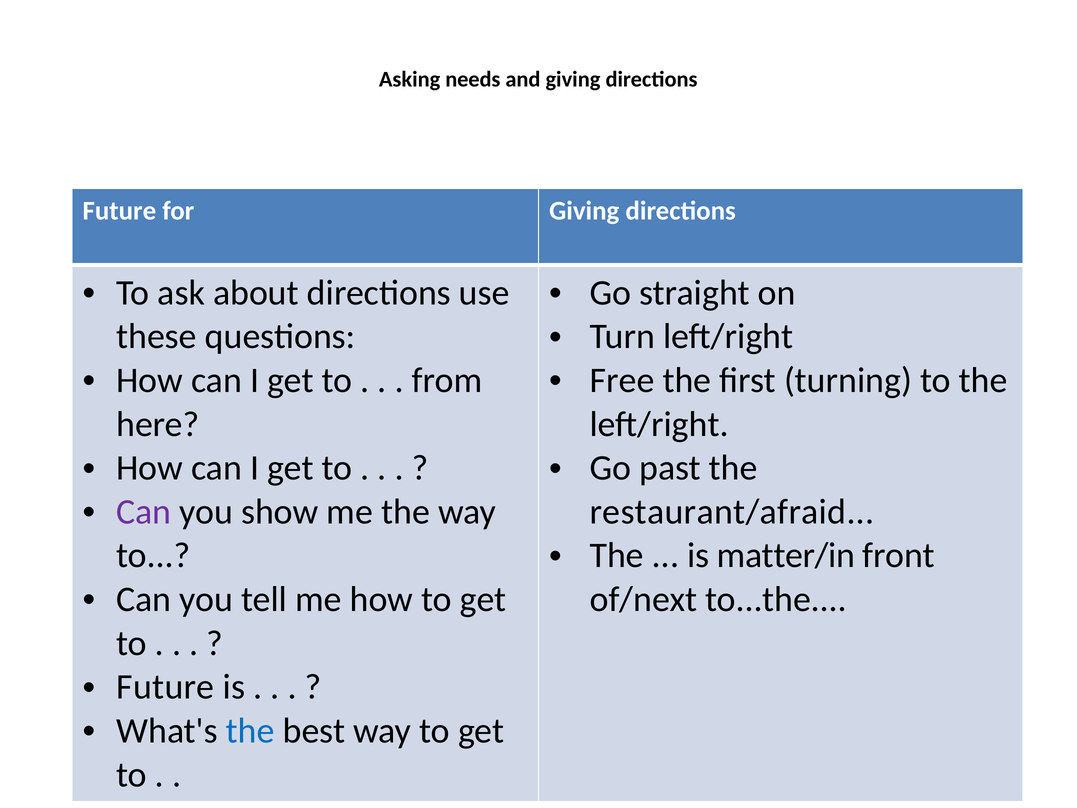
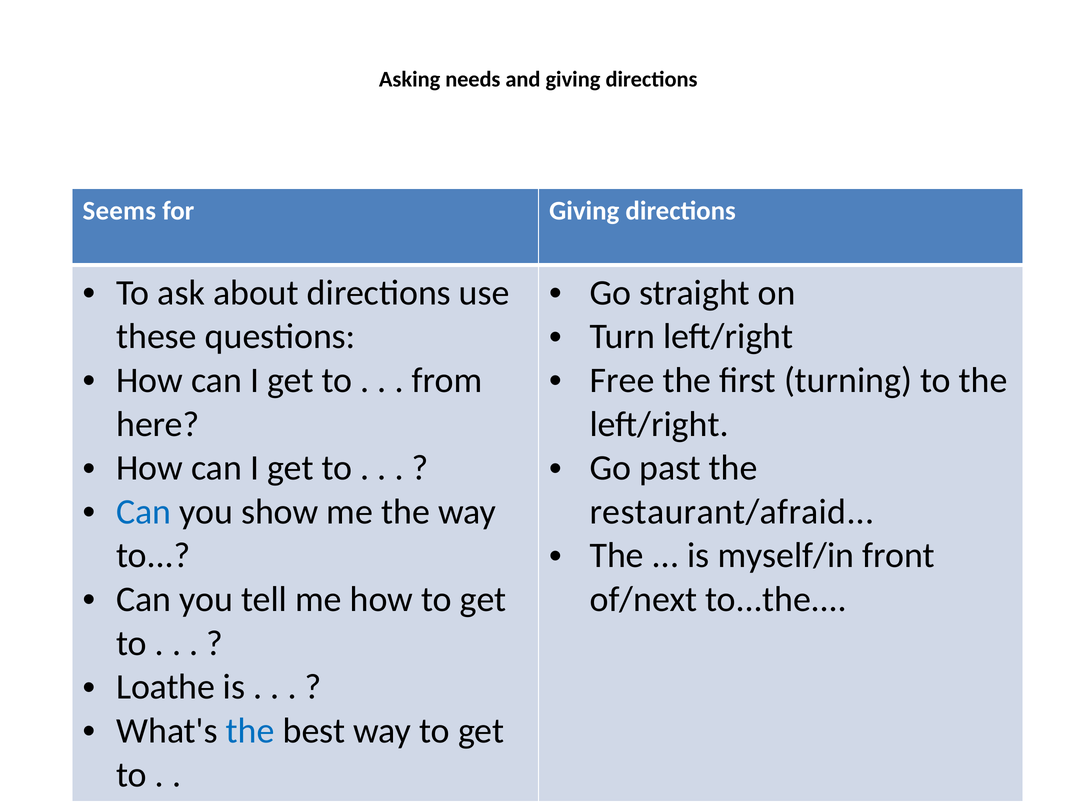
Future: Future -> Seems (119, 211)
Can colour: purple -> blue (144, 512)
matter/in: matter/in -> myself/in (786, 555)
Future: Future -> Loathe (166, 687)
